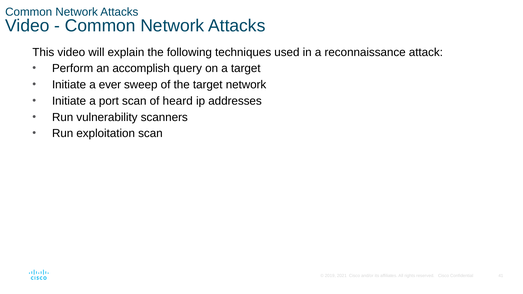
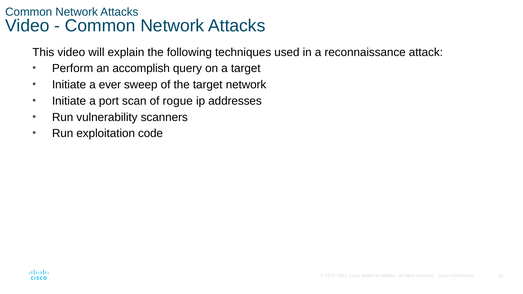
heard: heard -> rogue (178, 101)
exploitation scan: scan -> code (150, 134)
